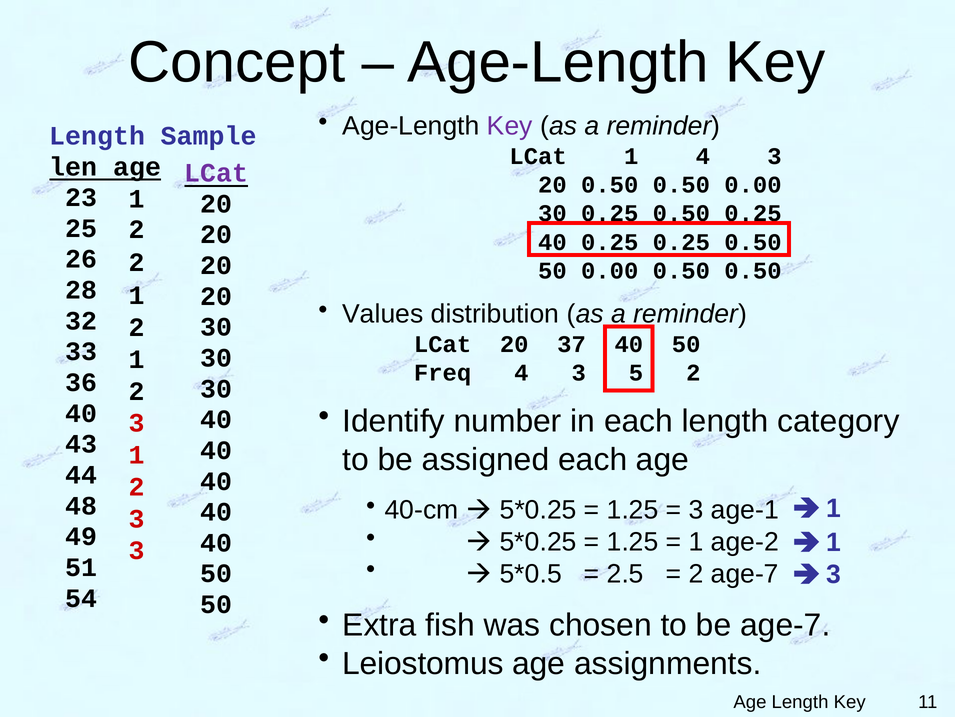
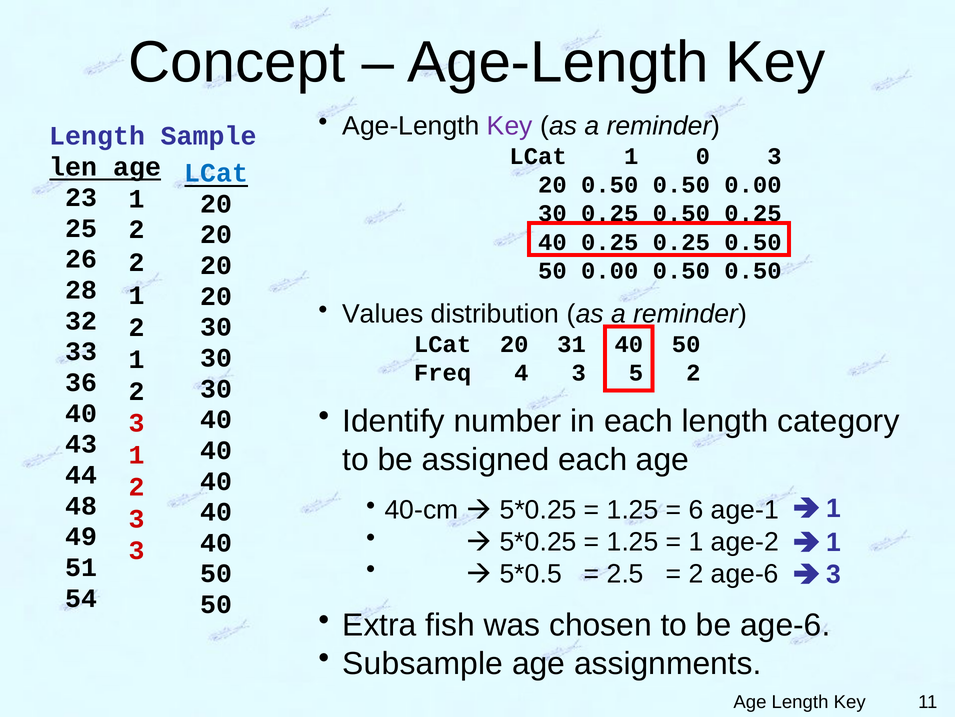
1 4: 4 -> 0 (703, 156)
LCat colour: purple -> blue (216, 173)
37: 37 -> 31 (572, 344)
3: 3 -> 6 (696, 510)
2 age-7: age-7 -> age-6 (745, 573)
be age-7: age-7 -> age-6 (785, 625)
Leiostomus: Leiostomus -> Subsample (423, 663)
